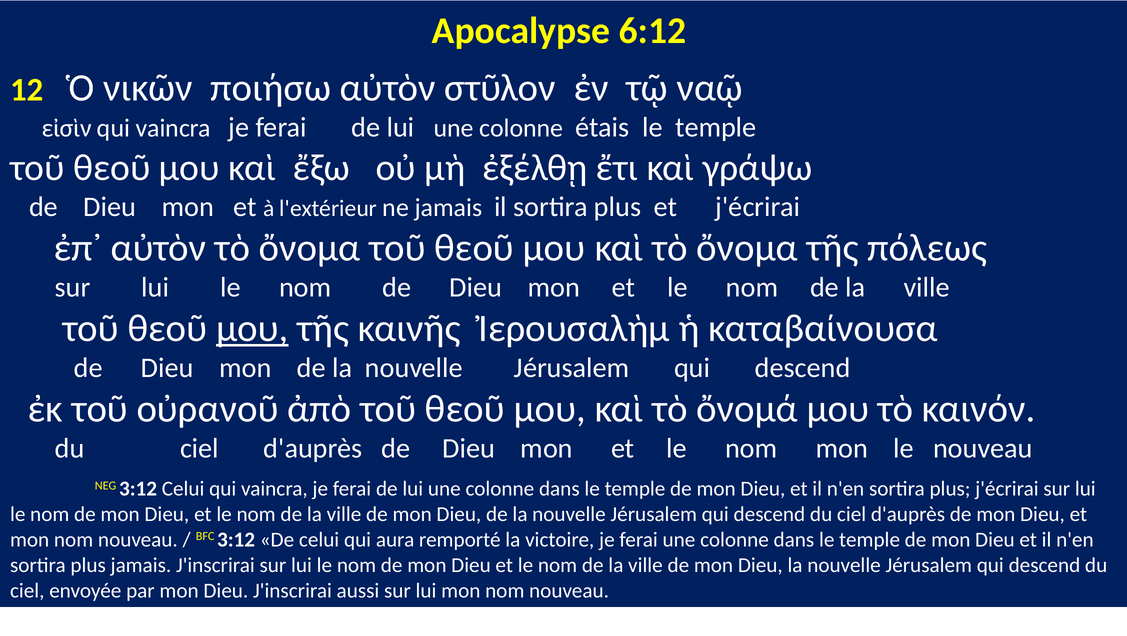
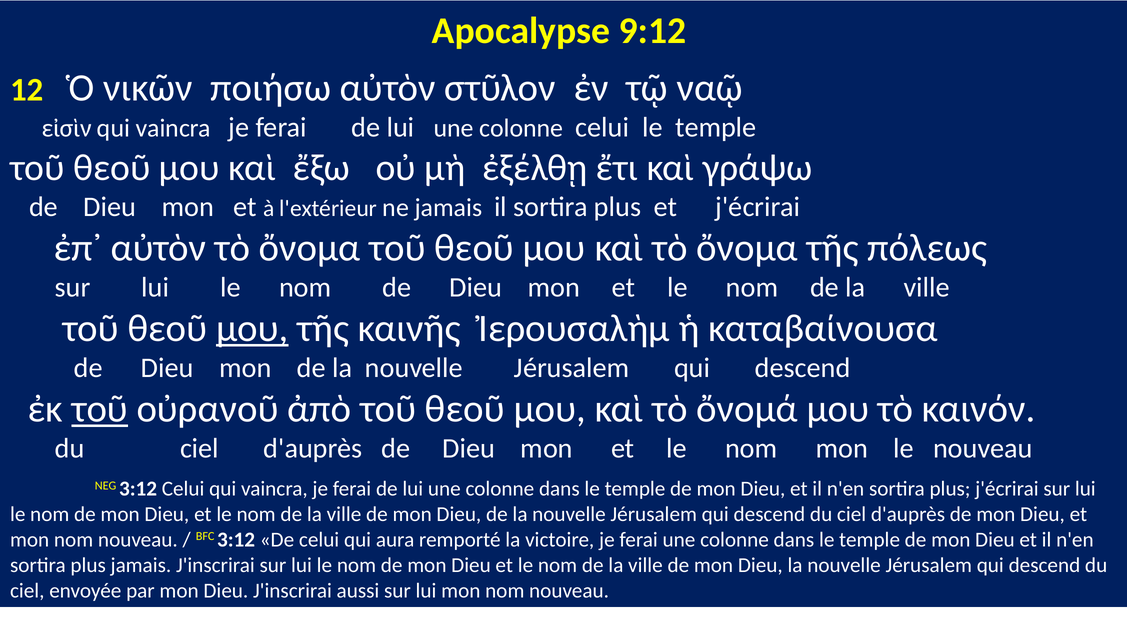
6:12: 6:12 -> 9:12 (653, 31)
colonne étais: étais -> celui (602, 128)
τοῦ underline: none -> present (100, 409)
